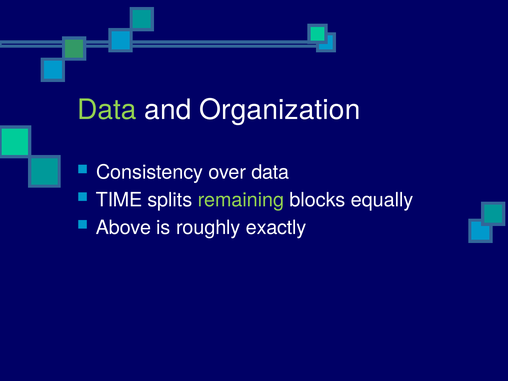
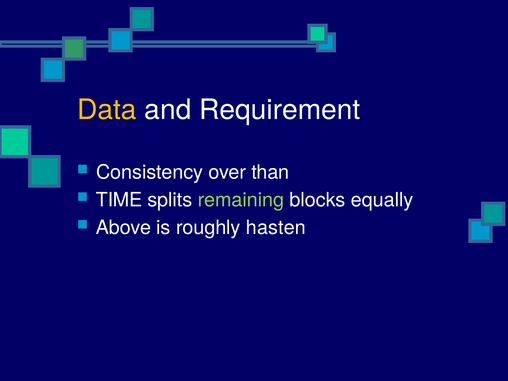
Data colour: light green -> yellow (107, 110)
Organization: Organization -> Requirement (280, 110)
over data: data -> than (270, 172)
exactly: exactly -> hasten (276, 228)
